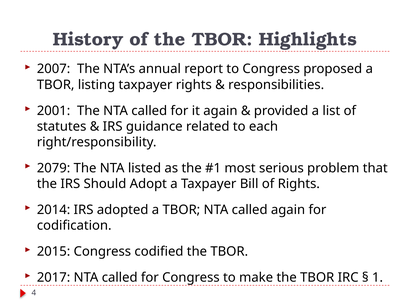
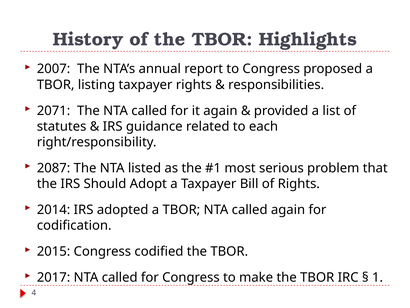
2001: 2001 -> 2071 (54, 111)
2079: 2079 -> 2087 (54, 168)
